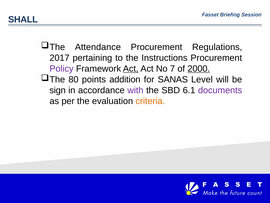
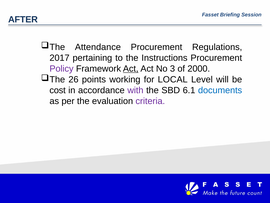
SHALL: SHALL -> AFTER (23, 20)
7: 7 -> 3 (172, 69)
2000 underline: present -> none (199, 69)
80: 80 -> 26 (73, 79)
addition: addition -> working (125, 79)
SANAS: SANAS -> LOCAL (173, 79)
sign: sign -> cost (58, 90)
documents colour: purple -> blue (220, 90)
criteria colour: orange -> purple (150, 101)
